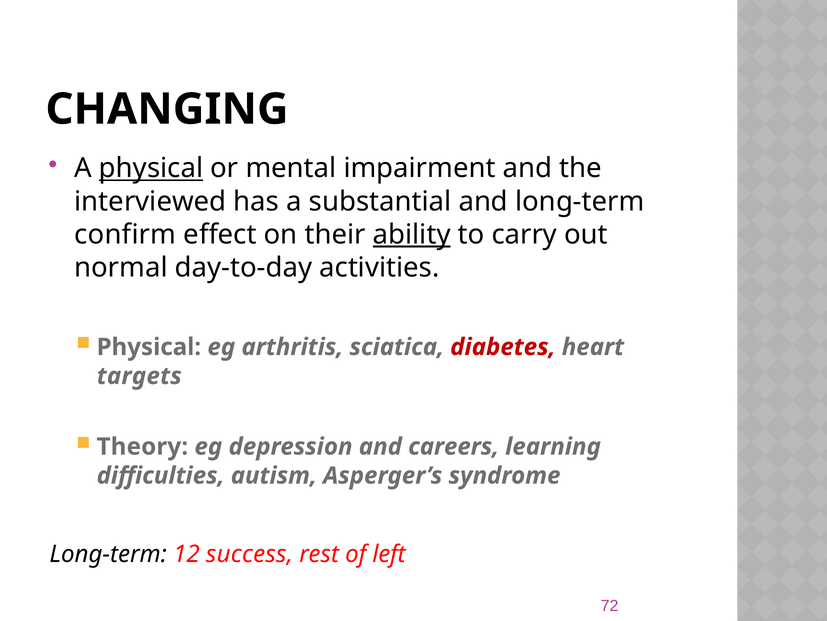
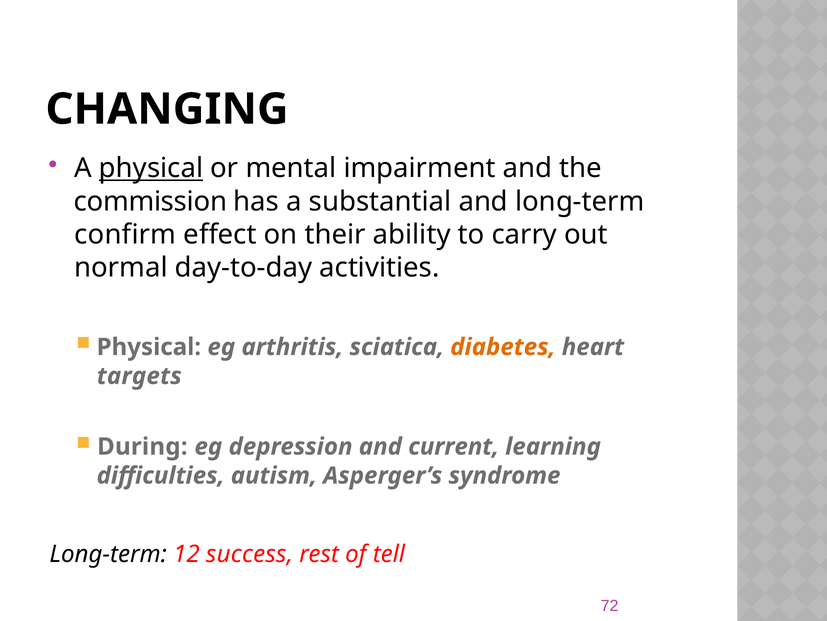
interviewed: interviewed -> commission (150, 201)
ability underline: present -> none (412, 234)
diabetes colour: red -> orange (503, 347)
Theory: Theory -> During (142, 446)
careers: careers -> current (454, 446)
left: left -> tell (389, 554)
